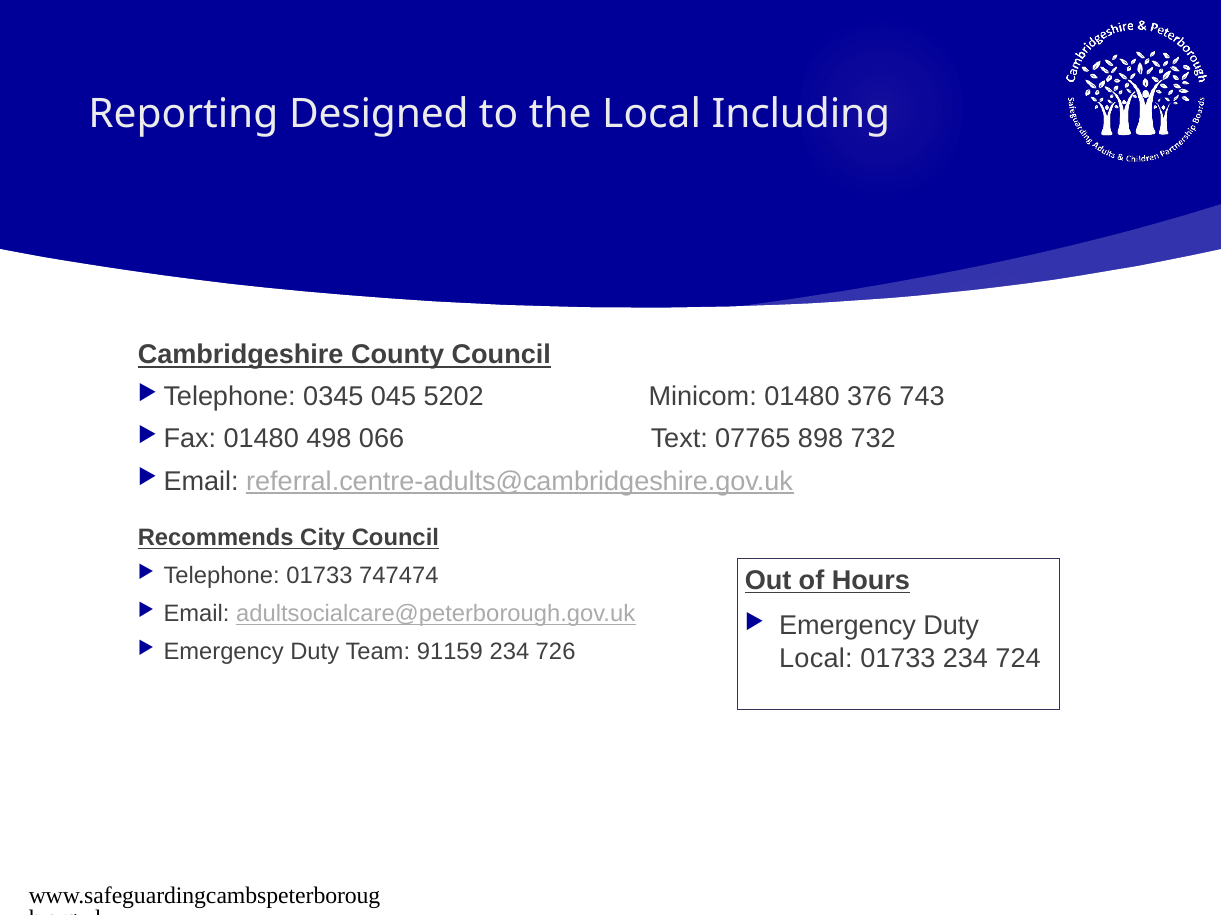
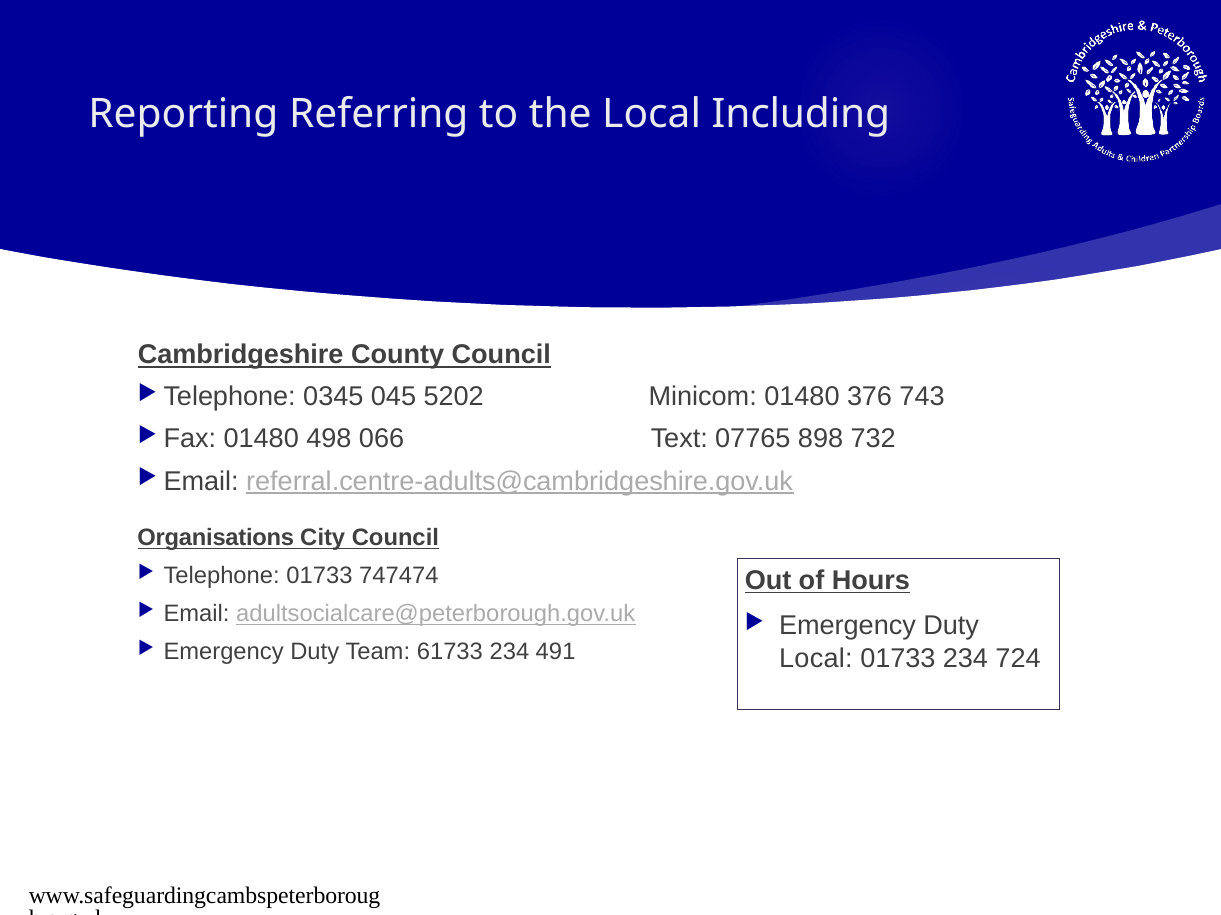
Designed: Designed -> Referring (379, 114)
Recommends: Recommends -> Organisations (216, 538)
91159: 91159 -> 61733 (450, 653)
726: 726 -> 491 (556, 653)
